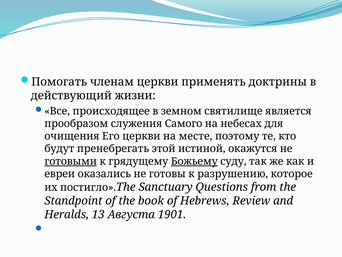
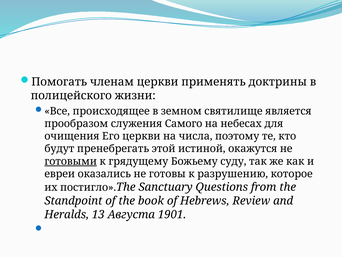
действующий: действующий -> полицейского (71, 95)
месте: месте -> числа (196, 136)
Божьему underline: present -> none (194, 161)
